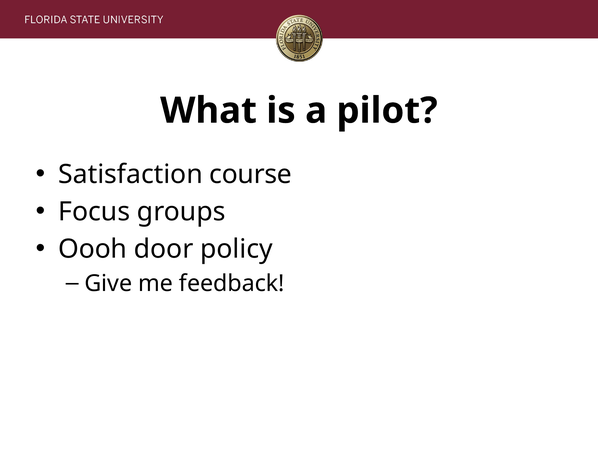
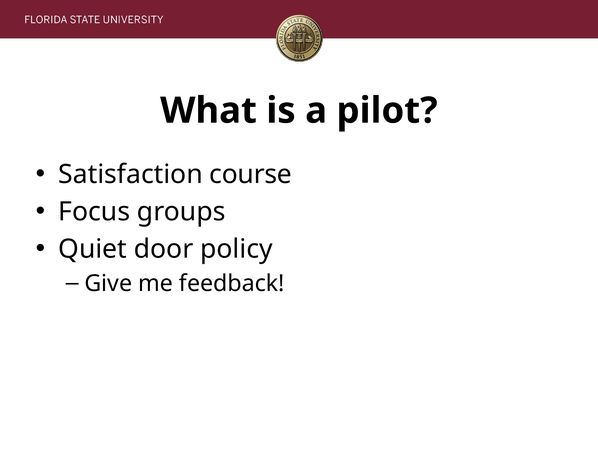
Oooh: Oooh -> Quiet (93, 249)
